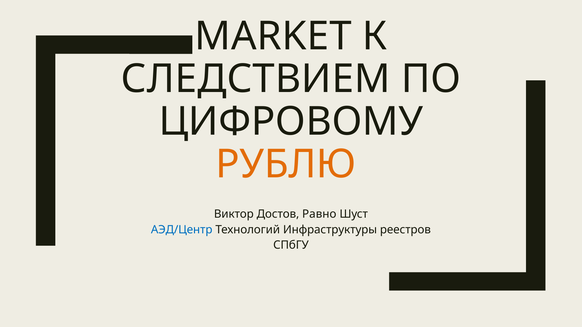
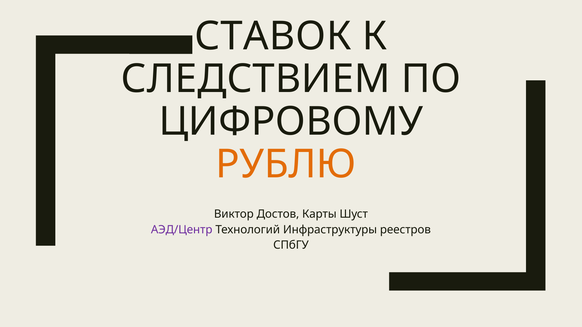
MARKET: MARKET -> СТАВОК (273, 36)
Равно: Равно -> Карты (319, 214)
АЭД/Центр colour: blue -> purple (182, 230)
